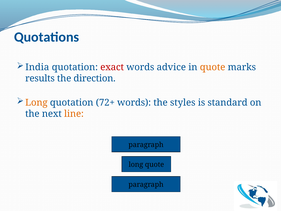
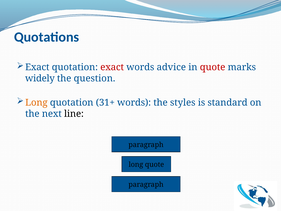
India: India -> Exact (37, 67)
quote colour: orange -> red (213, 67)
results: results -> widely (40, 78)
direction: direction -> question (94, 78)
72+: 72+ -> 31+ (105, 102)
line colour: orange -> black (74, 114)
